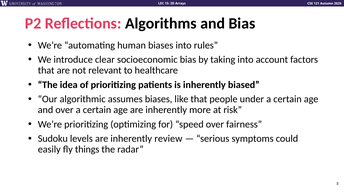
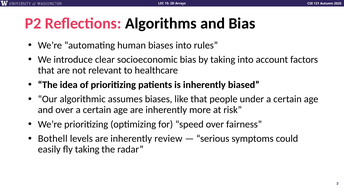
Sudoku: Sudoku -> Bothell (53, 139)
fly things: things -> taking (87, 150)
